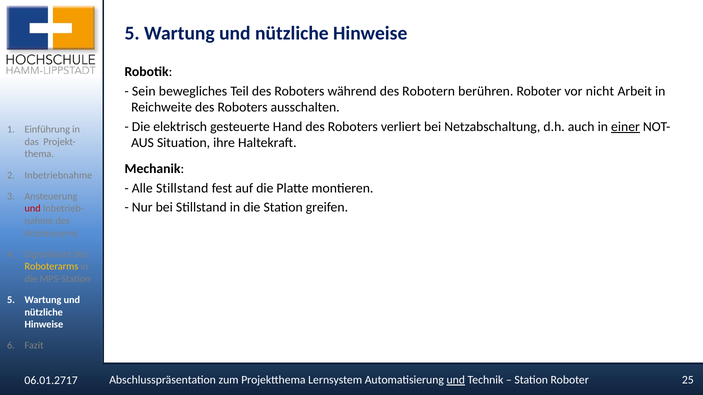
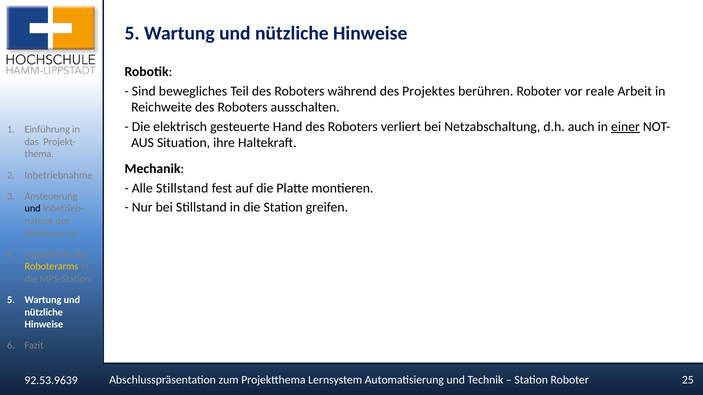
Sein: Sein -> Sind (144, 91)
Robotern: Robotern -> Projektes (429, 91)
nicht: nicht -> reale (600, 91)
und colour: red -> black (33, 209)
und underline: present -> none (456, 380)
06.01.2717: 06.01.2717 -> 92.53.9639 (51, 381)
